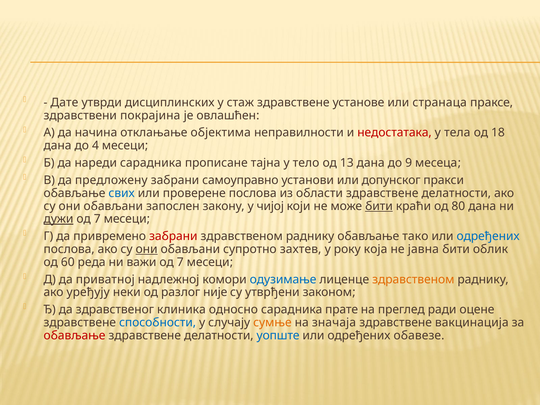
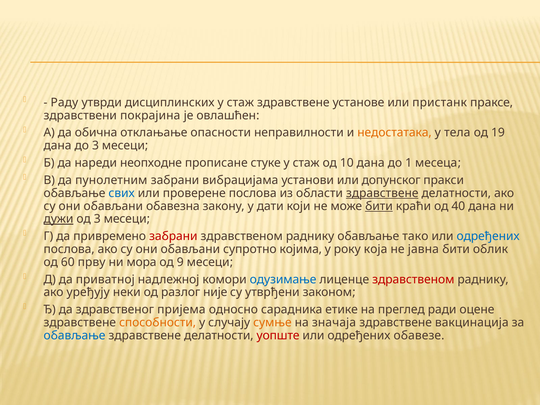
Дате: Дате -> Раду (64, 102)
странаца: странаца -> пристанк (440, 102)
начина: начина -> обична (96, 133)
објектима: објектима -> опасности (221, 133)
недостатака colour: red -> orange (394, 133)
18: 18 -> 19 (498, 133)
до 4: 4 -> 3 (95, 146)
нареди сарадника: сарадника -> неопходне (151, 163)
тајна: тајна -> стуке (266, 163)
тело: тело -> стаж (306, 163)
13: 13 -> 10 (347, 163)
9: 9 -> 1 (409, 163)
предложену: предложену -> пунолетним (111, 180)
самоуправно: самоуправно -> вибрацијама (240, 180)
здравствене underline: none -> present (382, 193)
запослен: запослен -> обавезна (173, 206)
чијој: чијој -> дати (270, 206)
80: 80 -> 40 (458, 206)
7: 7 -> 3 (97, 219)
они underline: present -> none (147, 249)
захтев: захтев -> којима (301, 249)
реда: реда -> прву (92, 262)
важи: важи -> мора (141, 262)
7: 7 -> 9 (180, 262)
здравственом colour: orange -> red (413, 279)
клиника: клиника -> пријема (181, 310)
прате: прате -> етике (342, 310)
способности colour: blue -> orange (158, 323)
обављање colour: red -> blue (75, 336)
уопште colour: blue -> red (278, 336)
